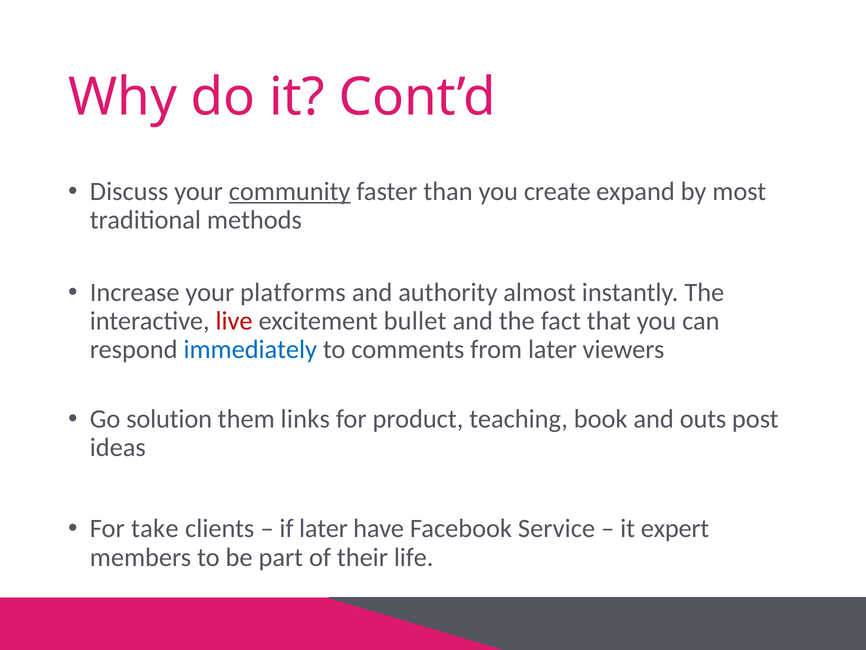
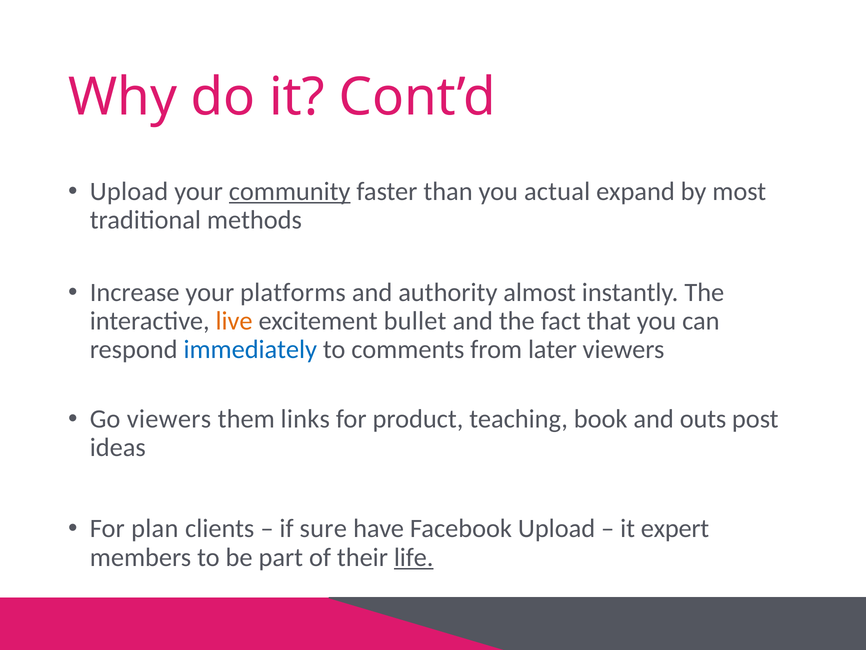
Discuss: Discuss -> Upload (129, 191)
create: create -> actual (557, 191)
live colour: red -> orange (234, 321)
Go solution: solution -> viewers (169, 419)
take: take -> plan (155, 528)
if later: later -> sure (323, 528)
Facebook Service: Service -> Upload (557, 528)
life underline: none -> present (414, 557)
